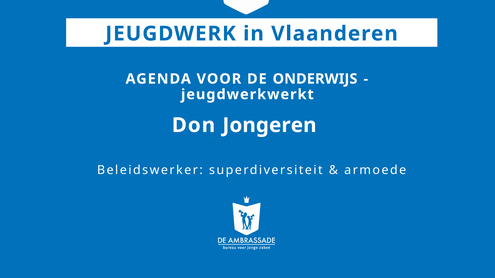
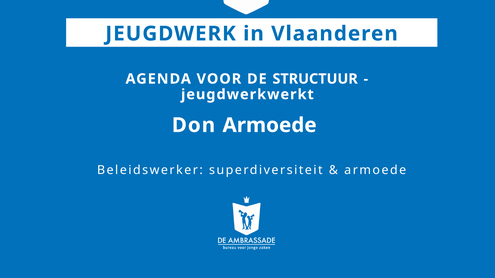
ONDERWIJS: ONDERWIJS -> STRUCTUUR (315, 79)
Don Jongeren: Jongeren -> Armoede (270, 125)
